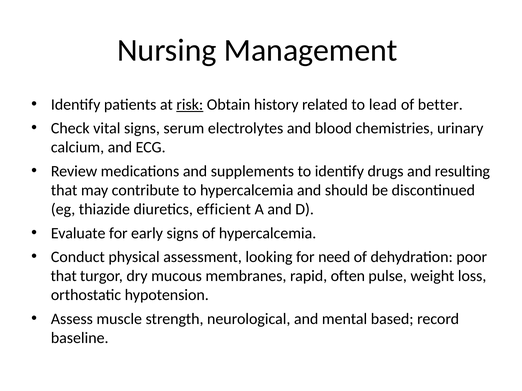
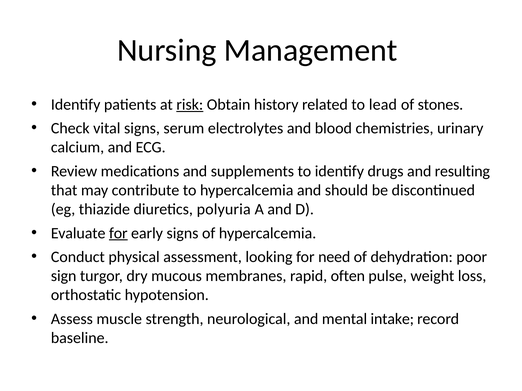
better: better -> stones (440, 105)
efficient: efficient -> polyuria (224, 210)
for underline: none -> present (118, 233)
that: that -> sign (64, 276)
based: based -> intake (392, 319)
